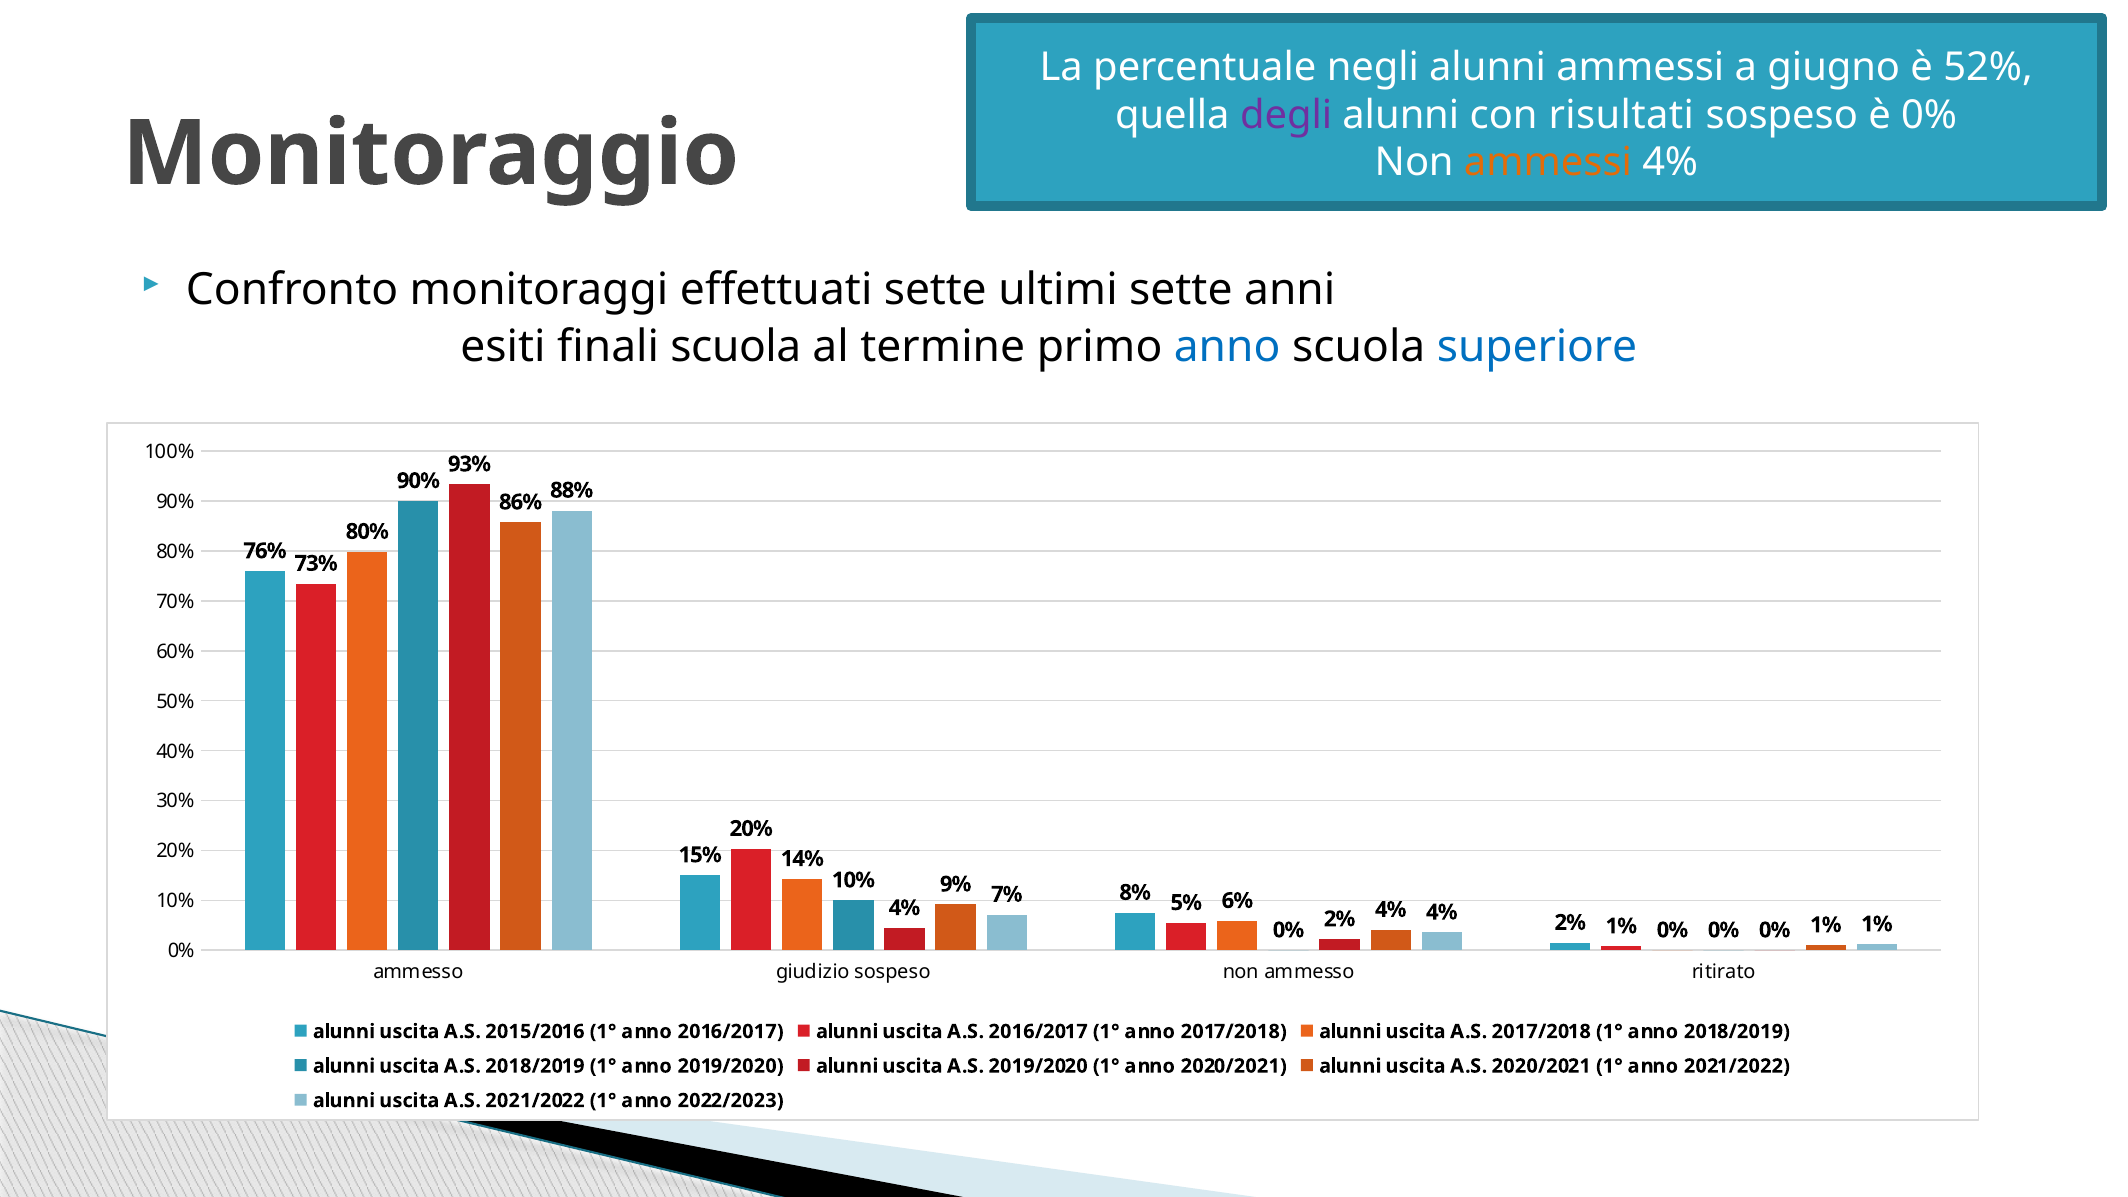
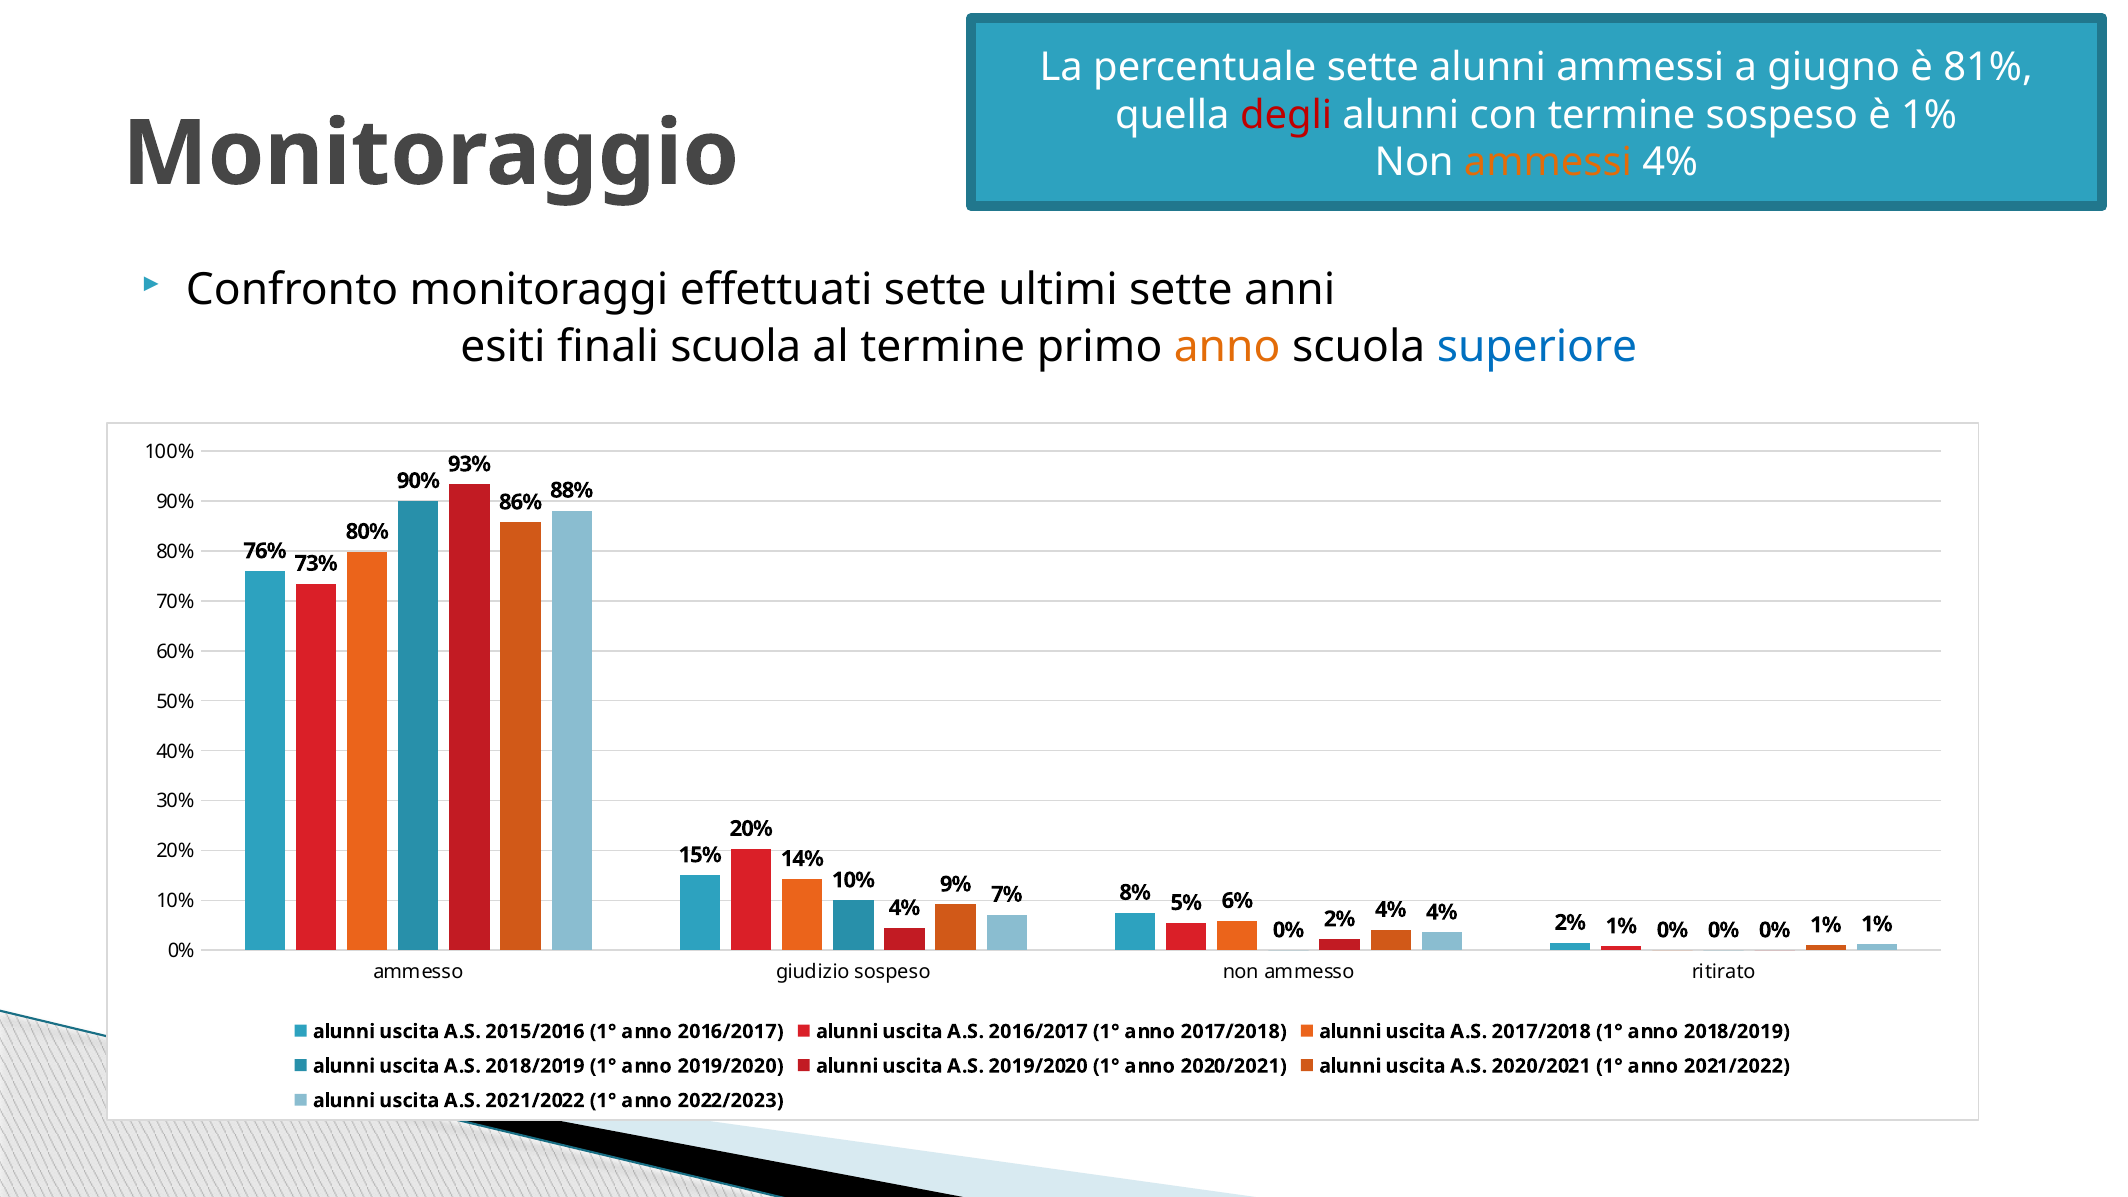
percentuale negli: negli -> sette (1373, 67)
52%: 52% -> 81% (1988, 67)
degli colour: purple -> red (1286, 115)
con risultati: risultati -> termine (1622, 115)
è 0%: 0% -> 1% (1929, 115)
anno colour: blue -> orange (1227, 347)
